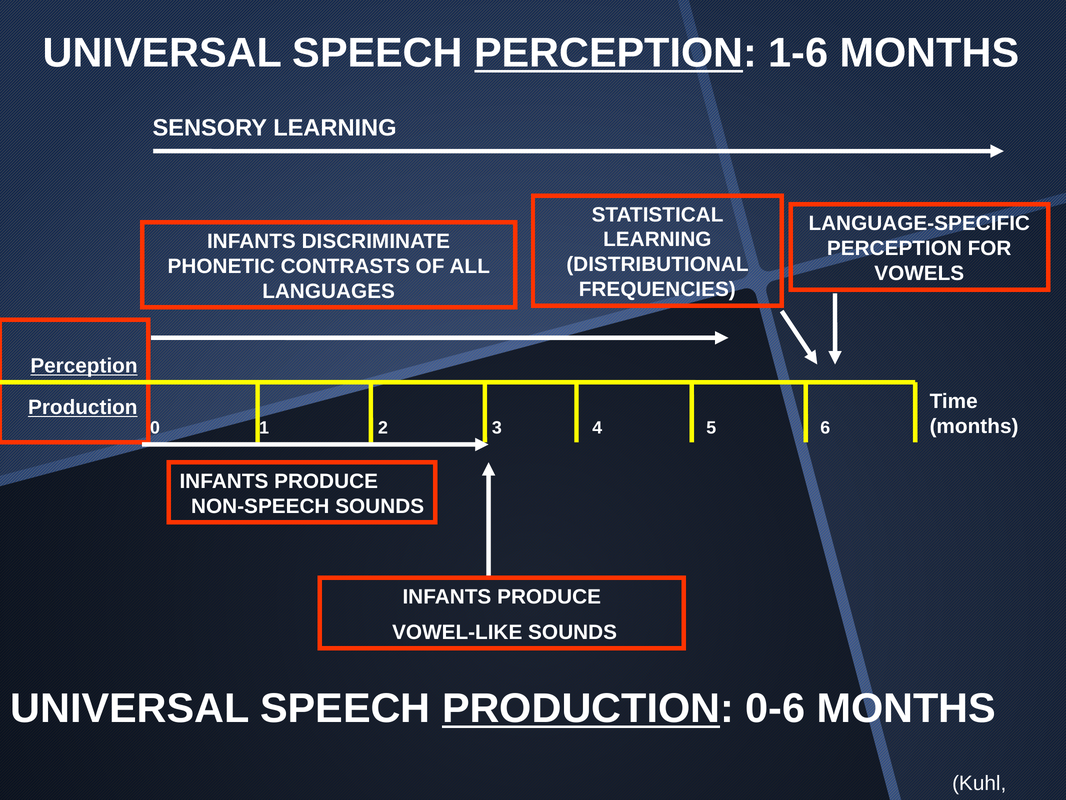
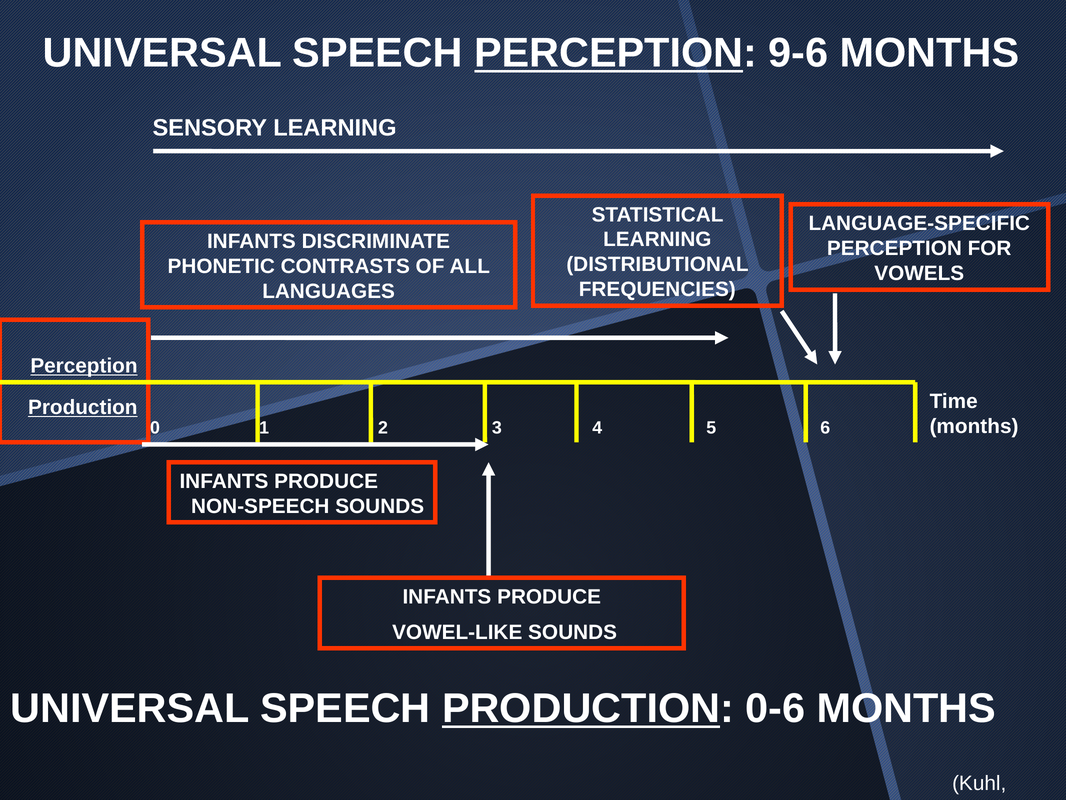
1-6: 1-6 -> 9-6 (798, 53)
